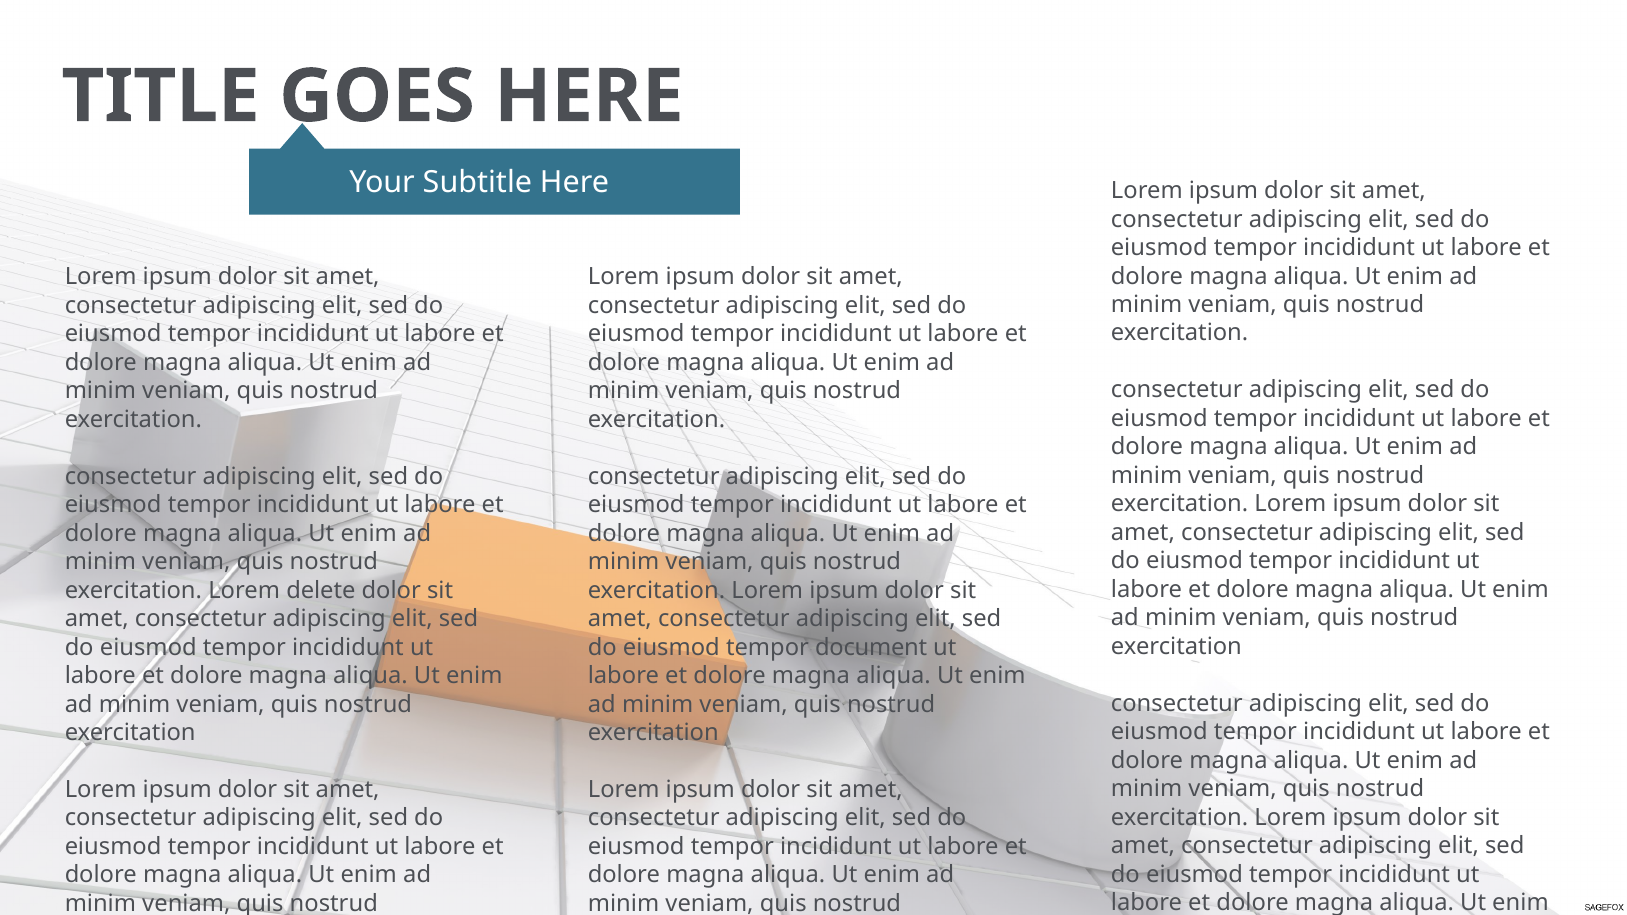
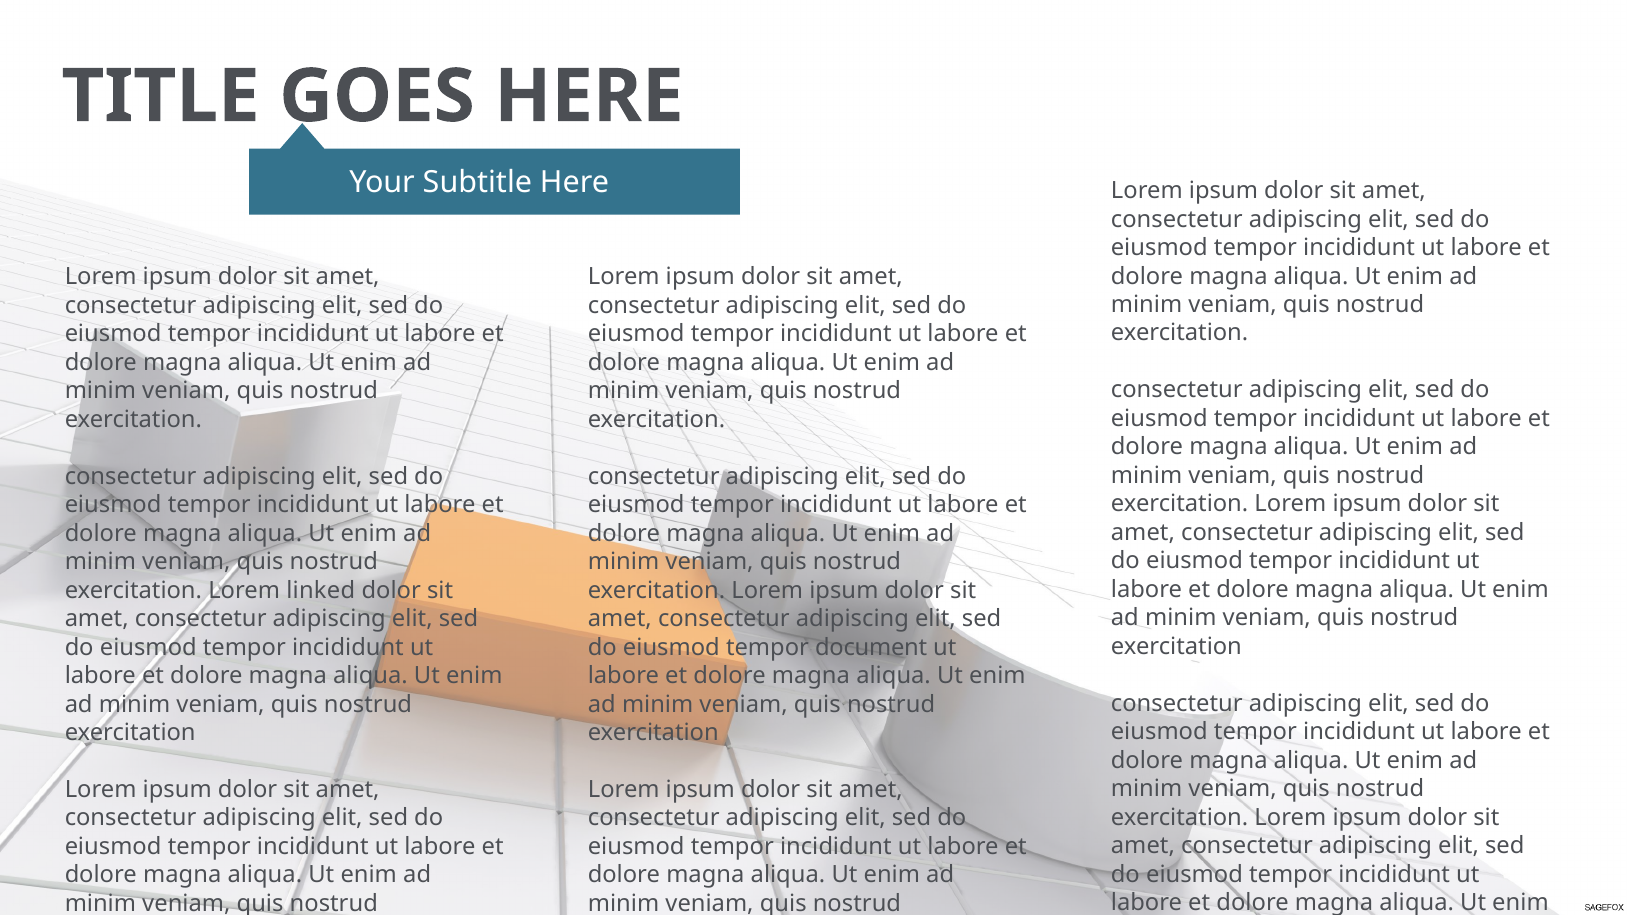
delete: delete -> linked (321, 590)
